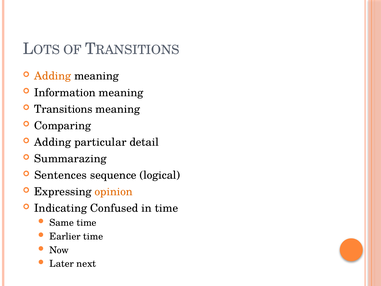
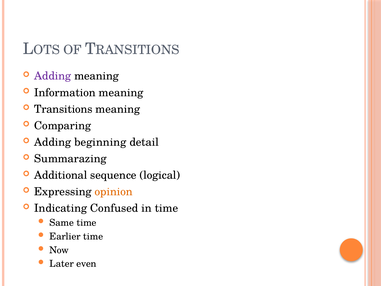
Adding colour: orange -> purple (53, 76)
particular: particular -> beginning (100, 142)
Sentences: Sentences -> Additional (61, 175)
next: next -> even (86, 264)
